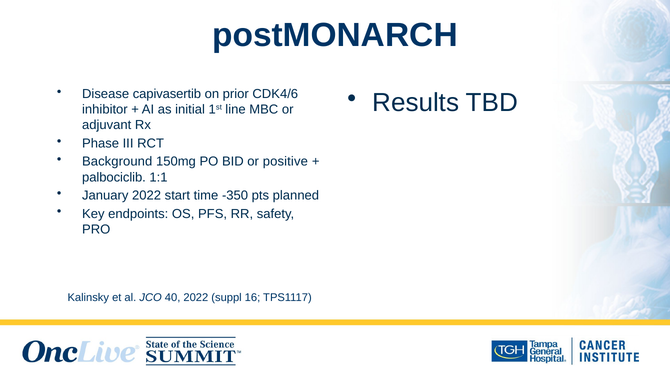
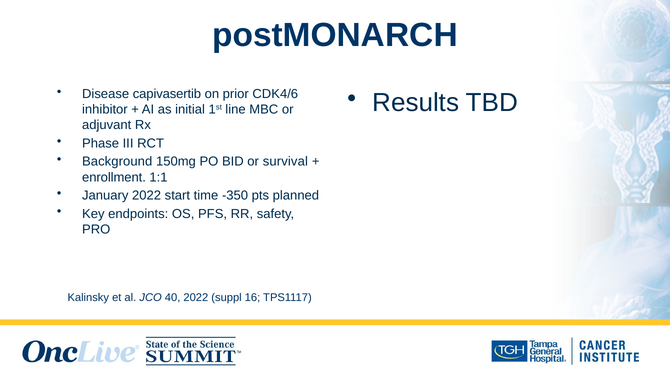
positive: positive -> survival (285, 162)
palbociclib: palbociclib -> enrollment (114, 177)
